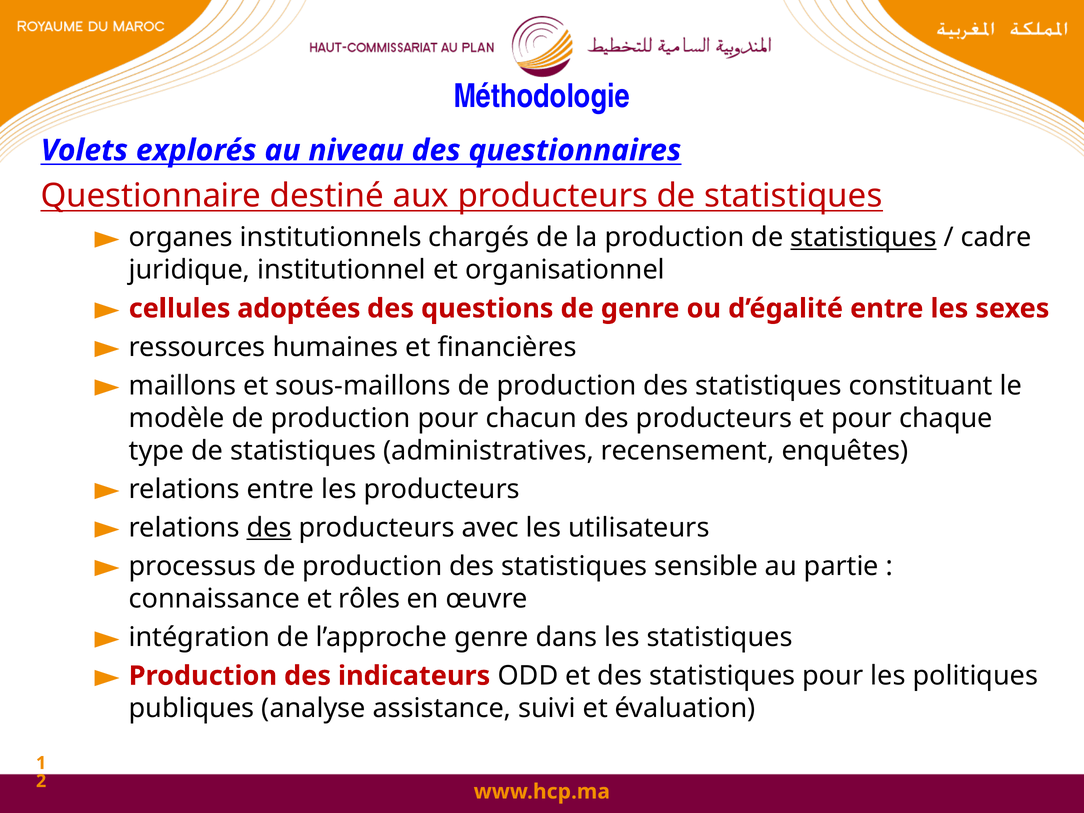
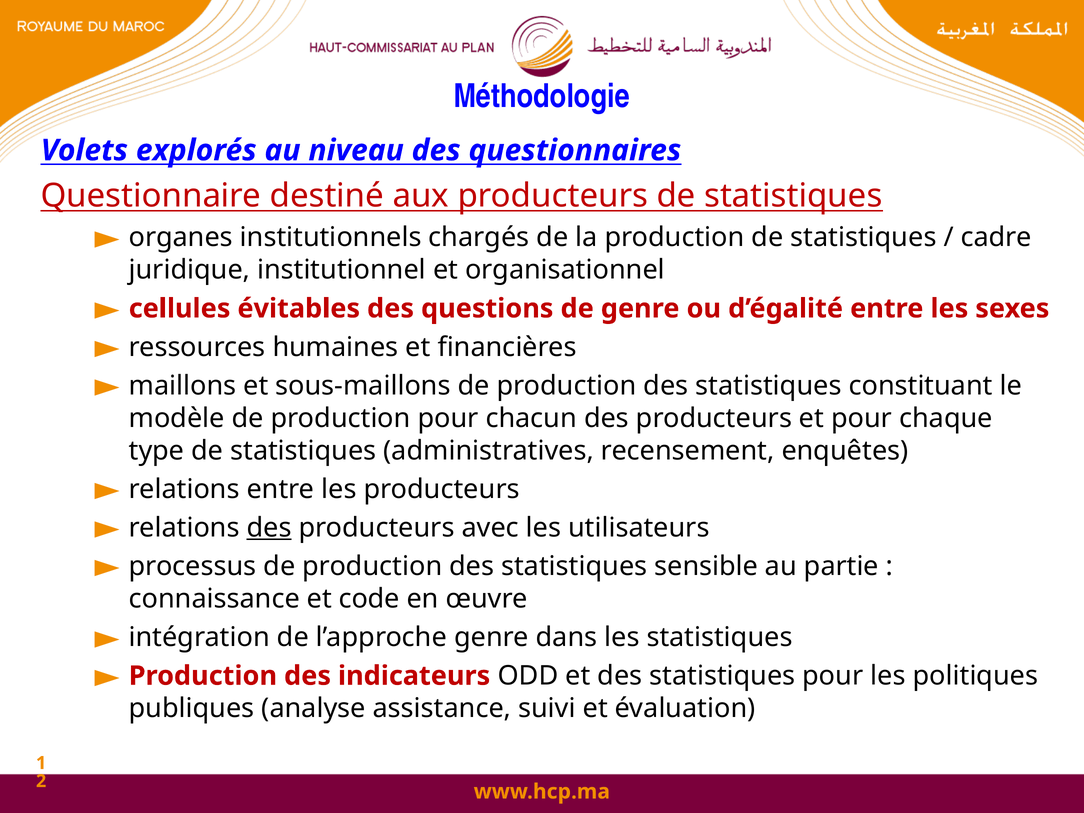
statistiques underline: present -> none (863, 237)
adoptées: adoptées -> évitables (299, 309)
rôles: rôles -> code (369, 599)
